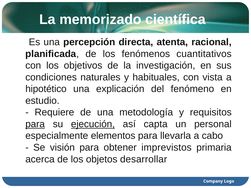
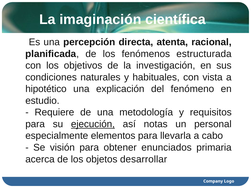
memorizado: memorizado -> imaginación (100, 20)
cuantitativos: cuantitativos -> estructurada (204, 54)
para underline: present -> none (35, 124)
capta: capta -> notas (156, 124)
imprevistos: imprevistos -> enunciados (167, 148)
